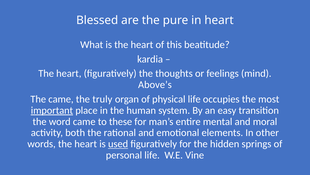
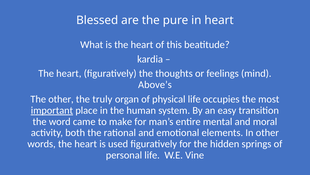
The came: came -> other (61, 99)
these: these -> make (121, 121)
used underline: present -> none (118, 144)
